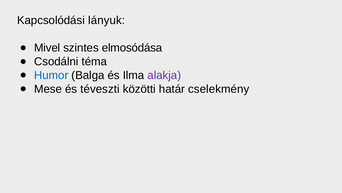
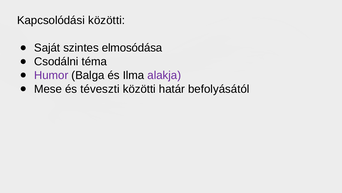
Kapcsolódási lányuk: lányuk -> közötti (107, 20)
Mivel: Mivel -> Saját (47, 48)
Humor colour: blue -> purple (51, 75)
cselekmény: cselekmény -> befolyásától (219, 89)
